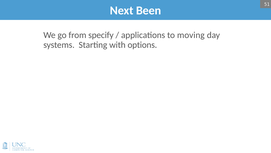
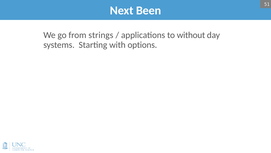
specify: specify -> strings (101, 35)
moving: moving -> without (191, 35)
